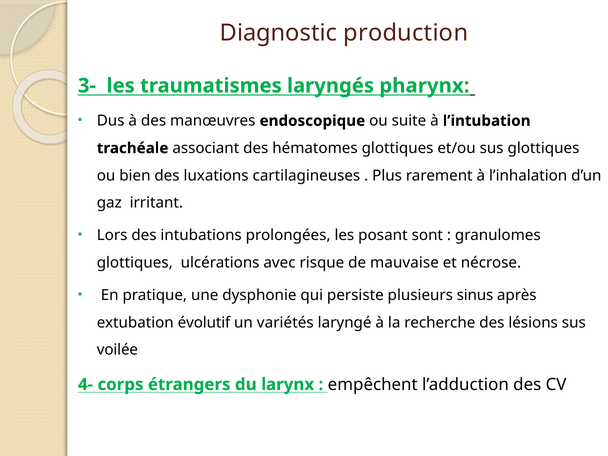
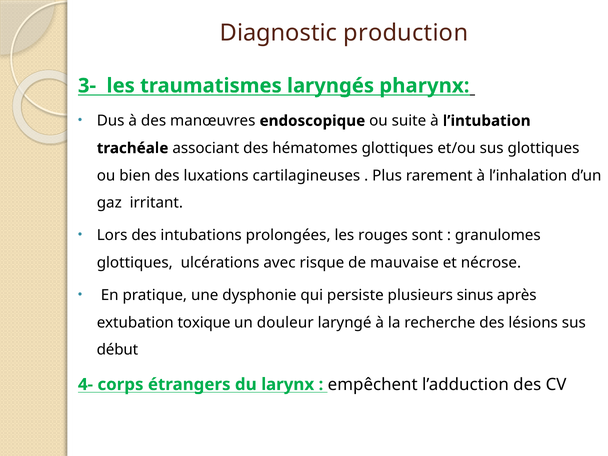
posant: posant -> rouges (383, 235)
évolutif: évolutif -> toxique (204, 323)
variétés: variétés -> douleur (285, 323)
voilée: voilée -> début (117, 350)
